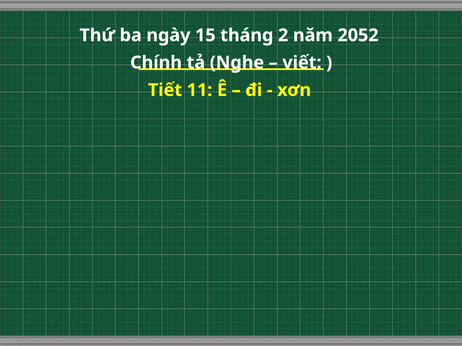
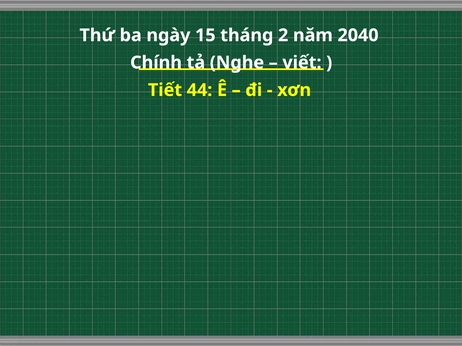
2052: 2052 -> 2040 (358, 35)
11: 11 -> 44 (200, 90)
